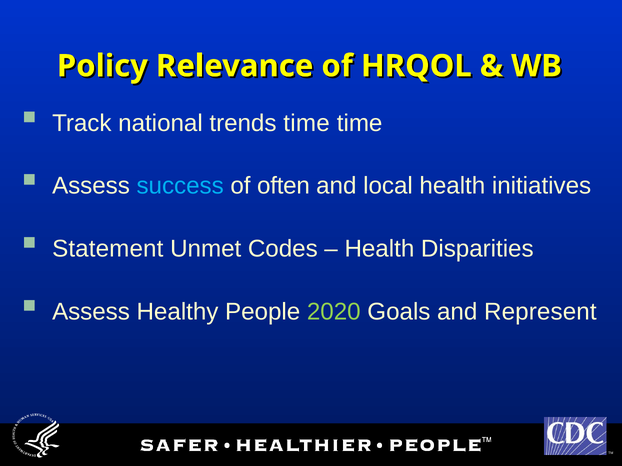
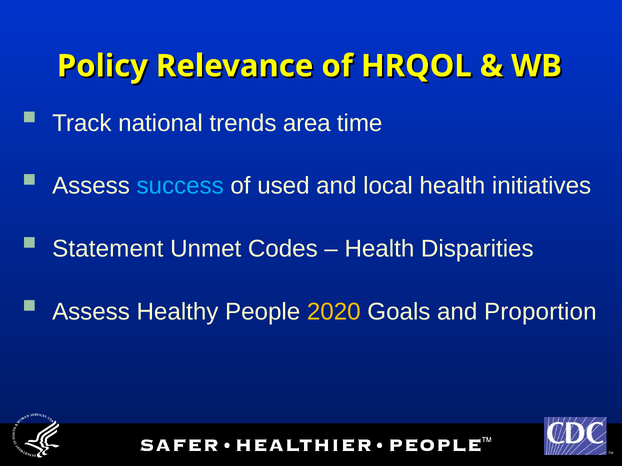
trends time: time -> area (307, 123)
often: often -> used (283, 186)
2020 colour: light green -> yellow (334, 312)
Represent: Represent -> Proportion (540, 312)
